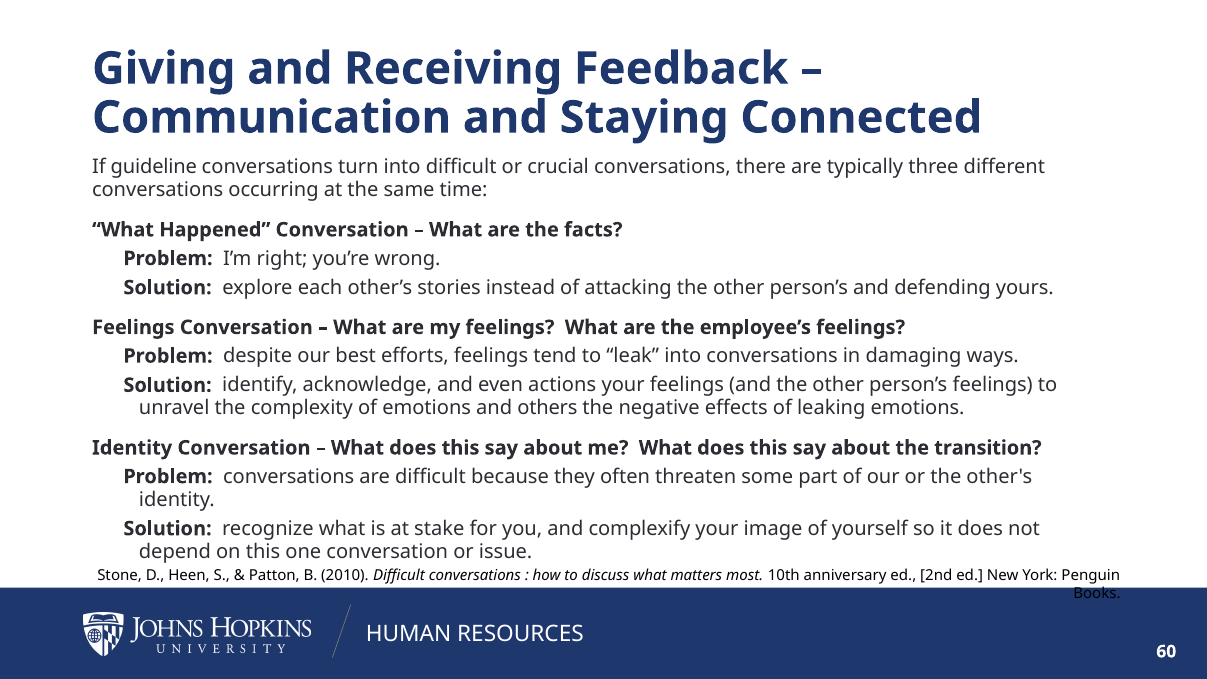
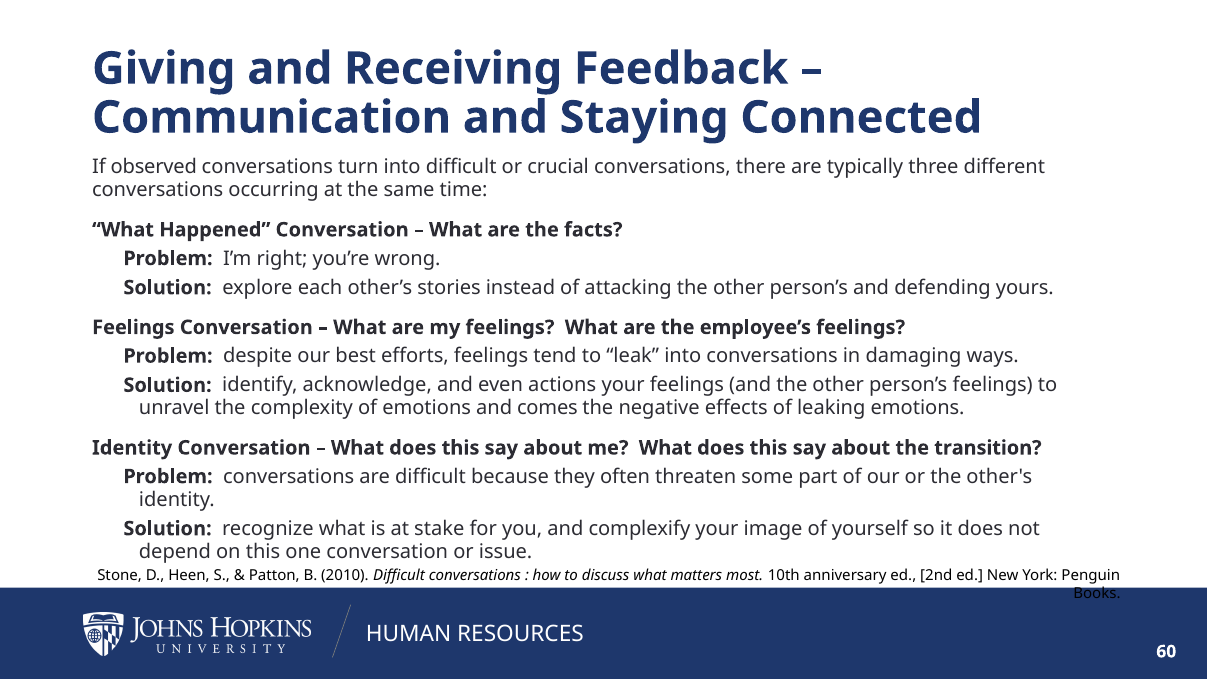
guideline: guideline -> observed (154, 167)
others: others -> comes (547, 408)
